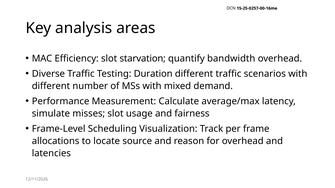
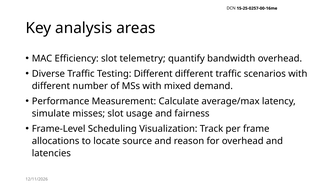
starvation: starvation -> telemetry (143, 59)
Testing Duration: Duration -> Different (153, 74)
